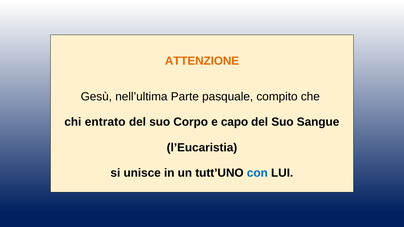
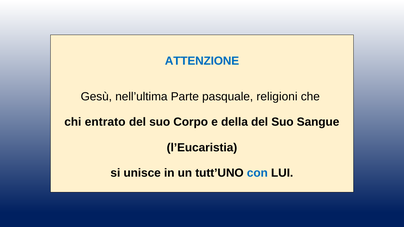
ATTENZIONE colour: orange -> blue (202, 61)
compito: compito -> religioni (277, 97)
capo: capo -> della (234, 122)
